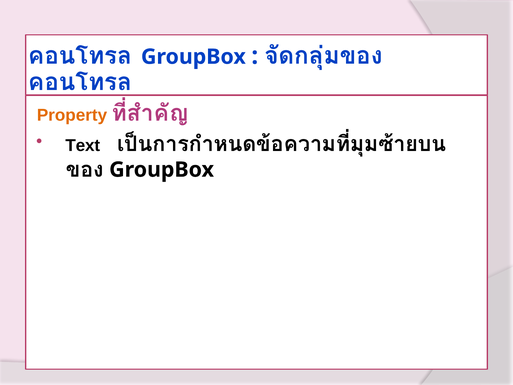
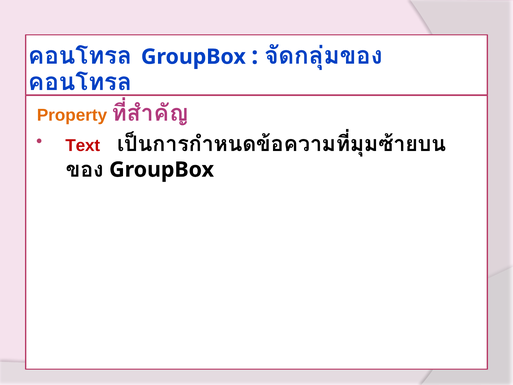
Text colour: black -> red (83, 145)
